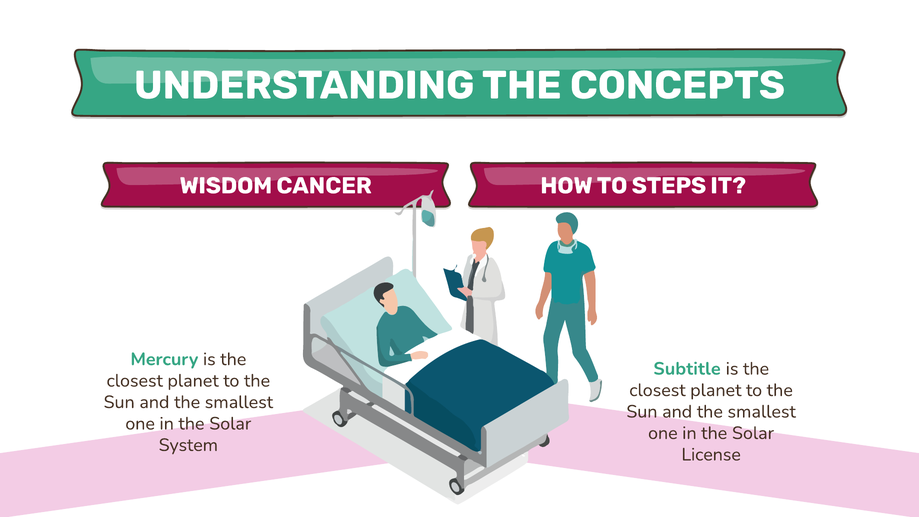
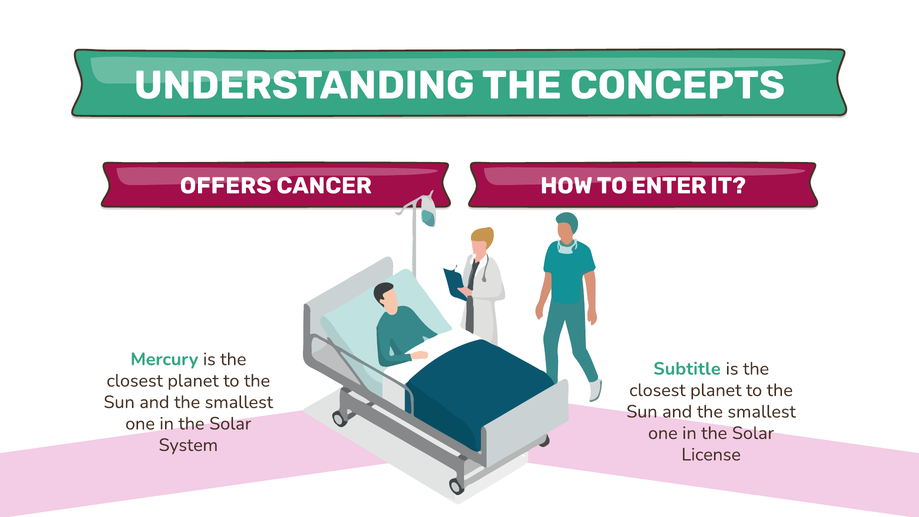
WISDOM: WISDOM -> OFFERS (226, 186)
STEPS: STEPS -> ENTER (669, 186)
